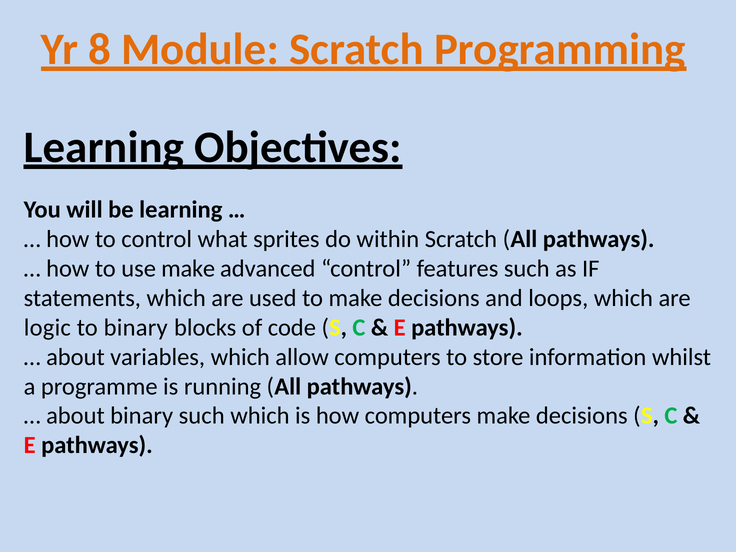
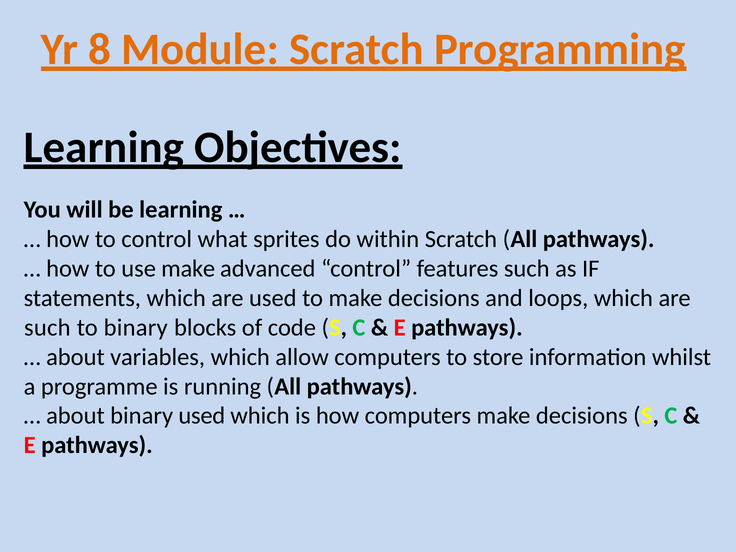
logic: logic -> such (47, 328)
binary such: such -> used (202, 416)
